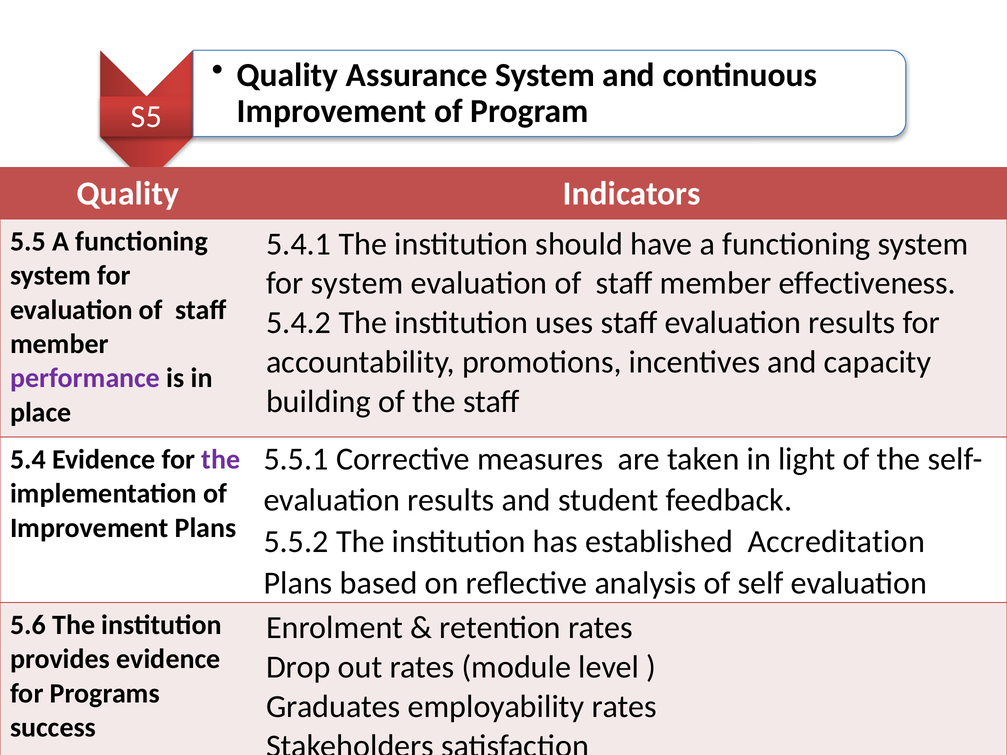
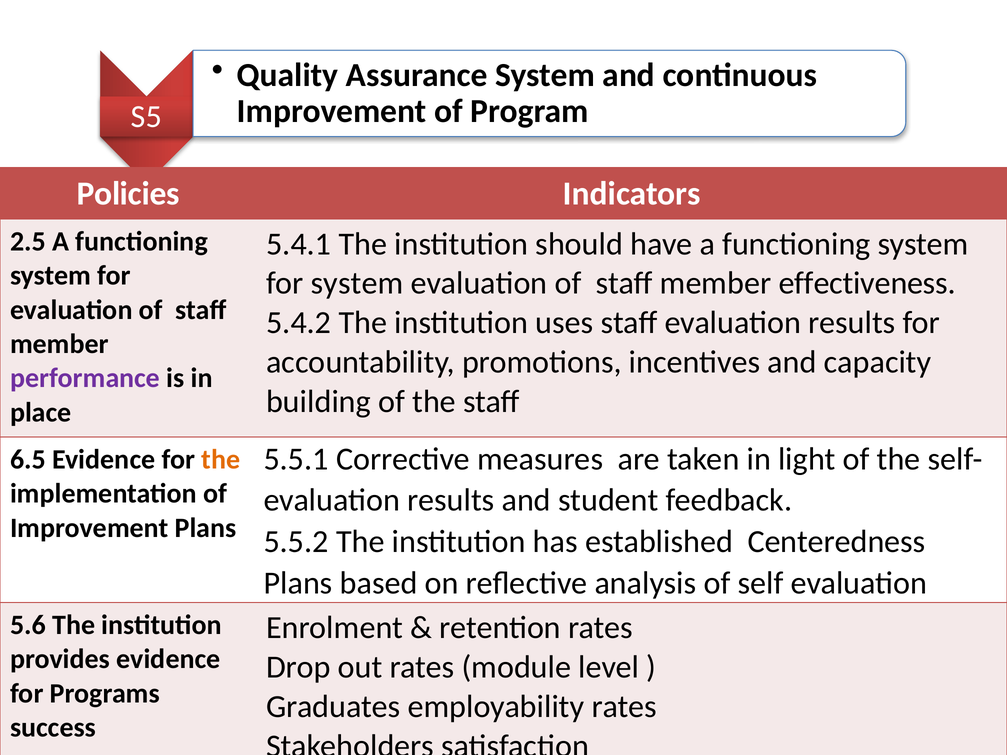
Quality: Quality -> Policies (128, 194)
5.5: 5.5 -> 2.5 (28, 241)
5.4: 5.4 -> 6.5 (28, 460)
the colour: purple -> orange (221, 460)
Accreditation: Accreditation -> Centeredness (836, 542)
